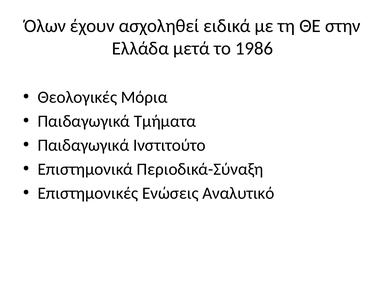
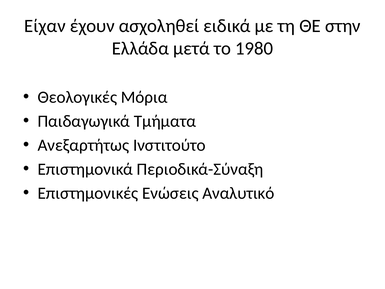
Όλων: Όλων -> Είχαν (45, 26)
1986: 1986 -> 1980 (254, 48)
Παιδαγωγικά: Παιδαγωγικά -> Ανεξαρτήτως (83, 145)
